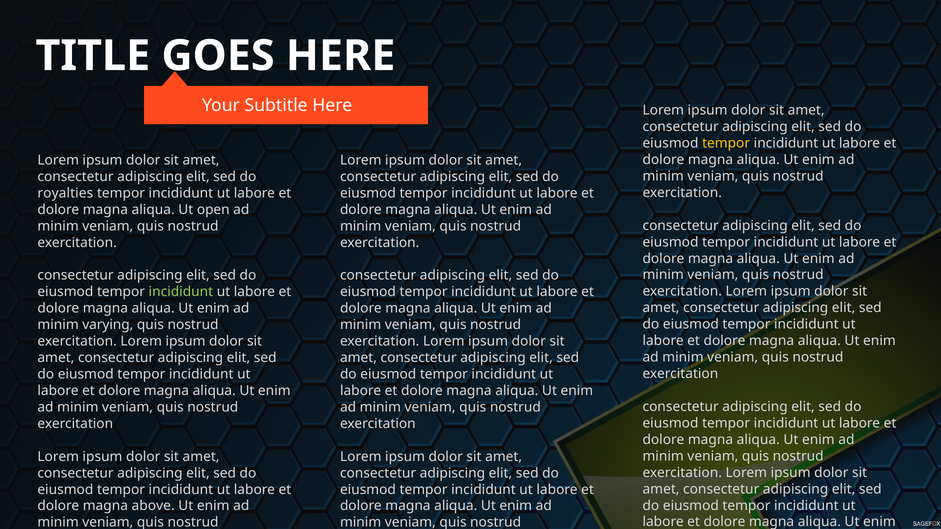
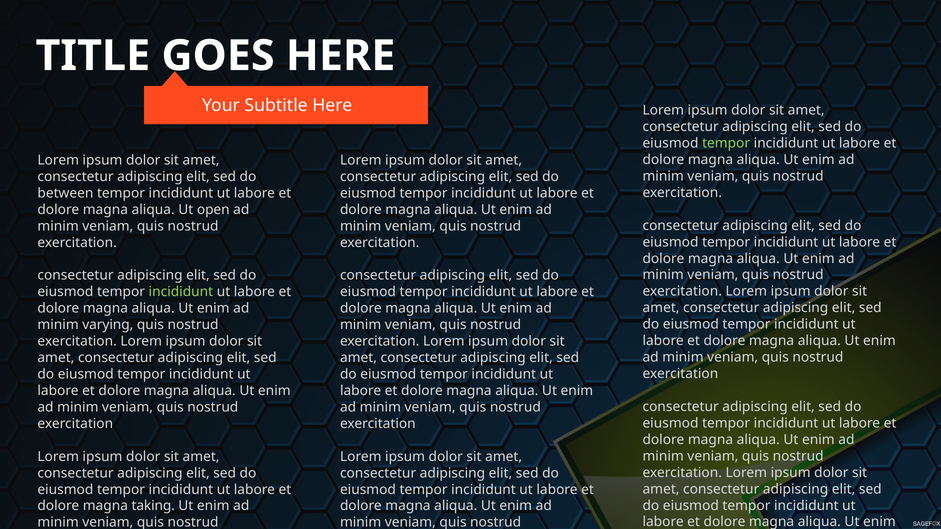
tempor colour: yellow -> light green (726, 143)
royalties: royalties -> between (65, 193)
above: above -> taking (153, 506)
